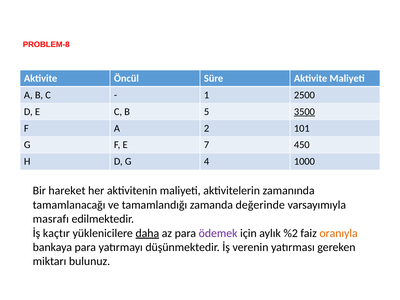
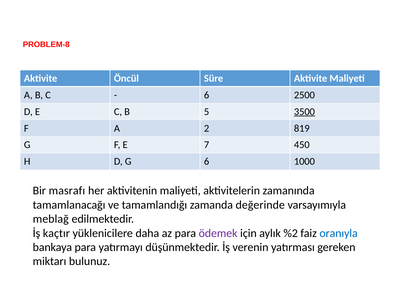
1: 1 -> 6 (207, 95)
101: 101 -> 819 (302, 128)
G 4: 4 -> 6 (207, 162)
hareket: hareket -> masrafı (67, 191)
masrafı: masrafı -> meblağ (51, 219)
daha underline: present -> none (147, 233)
oranıyla colour: orange -> blue (339, 233)
